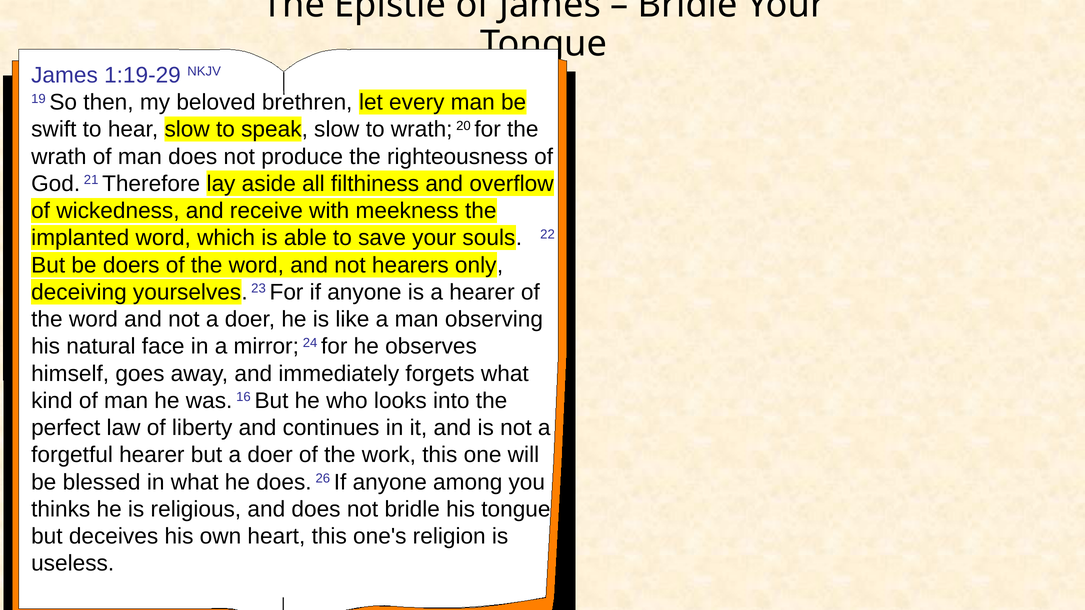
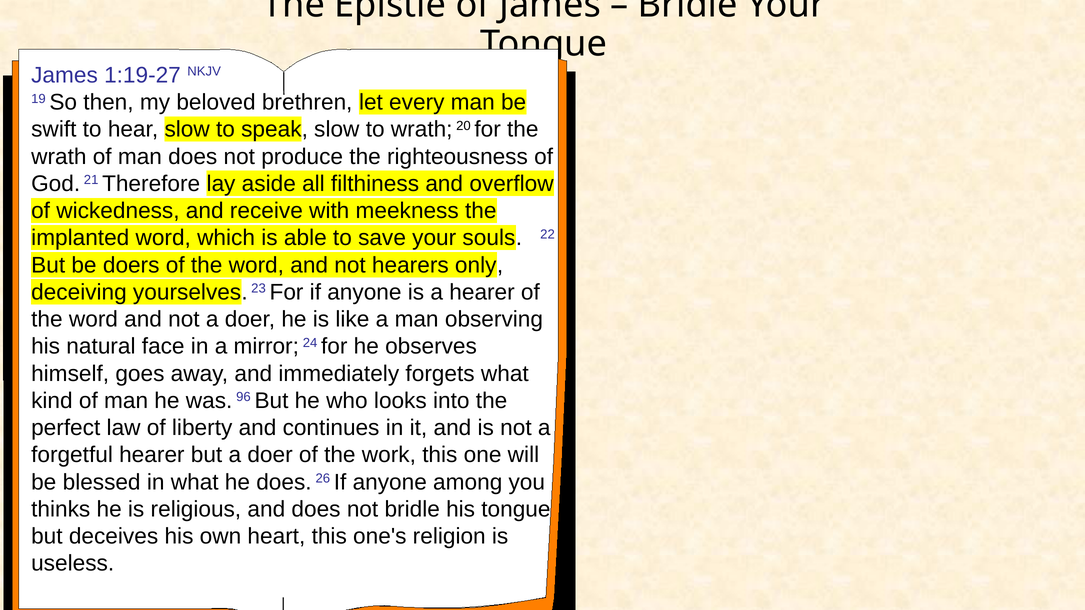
1:19-29: 1:19-29 -> 1:19-27 (142, 75)
16: 16 -> 96 (243, 397)
